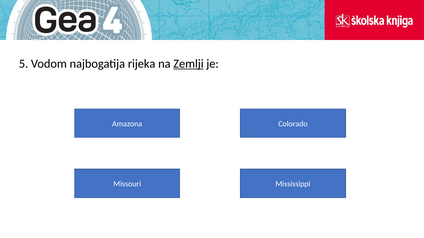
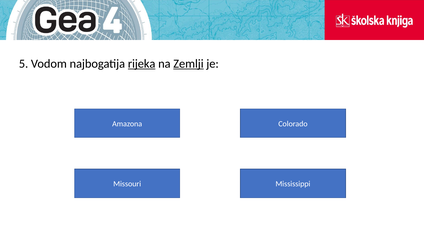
rijeka underline: none -> present (142, 64)
